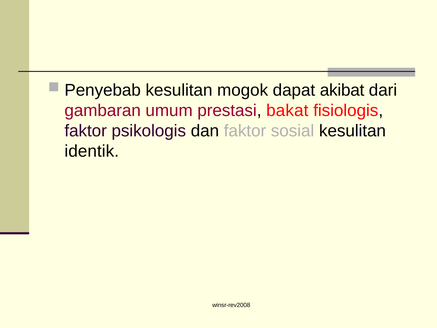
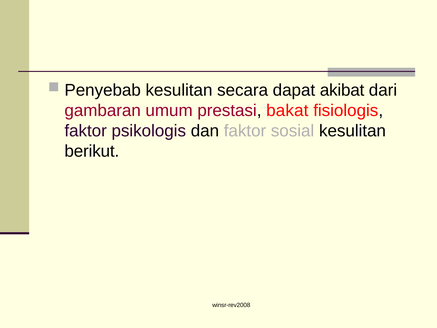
mogok: mogok -> secara (243, 90)
identik: identik -> berikut (92, 151)
